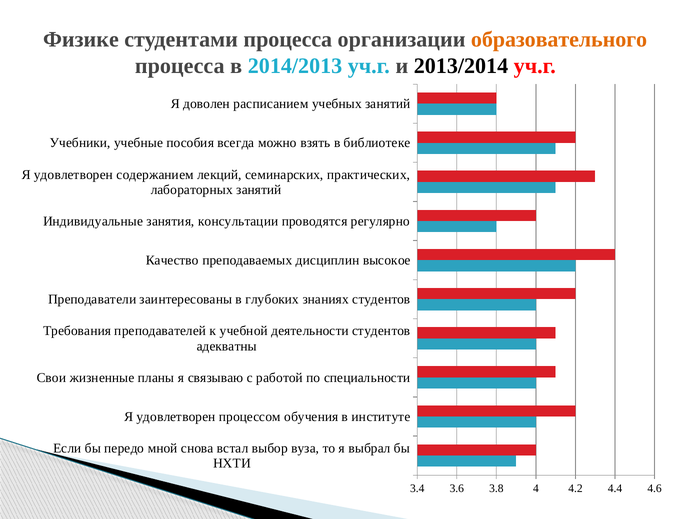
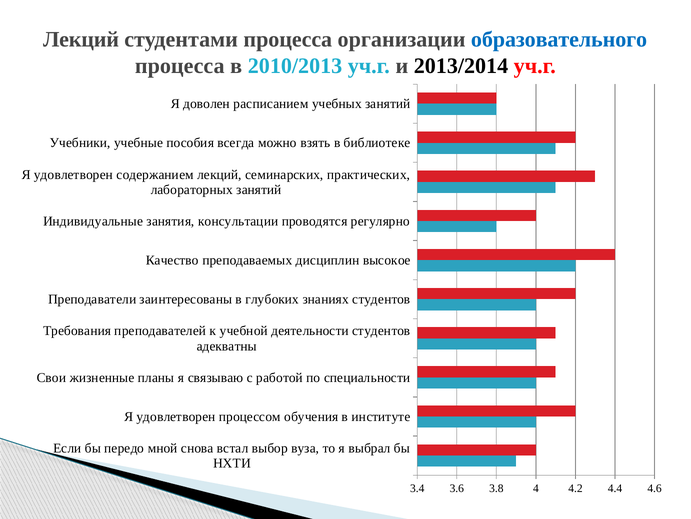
Физике: Физике -> Лекций (81, 39)
образовательного colour: orange -> blue (559, 39)
2014/2013: 2014/2013 -> 2010/2013 (295, 66)
